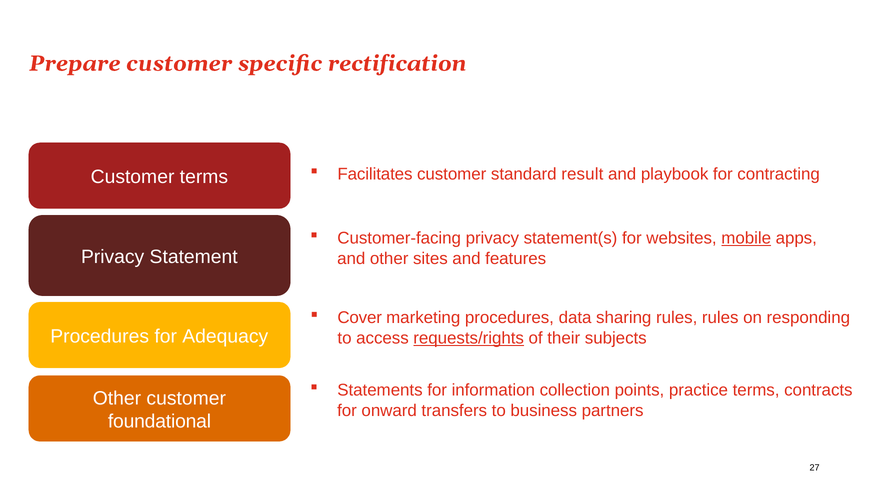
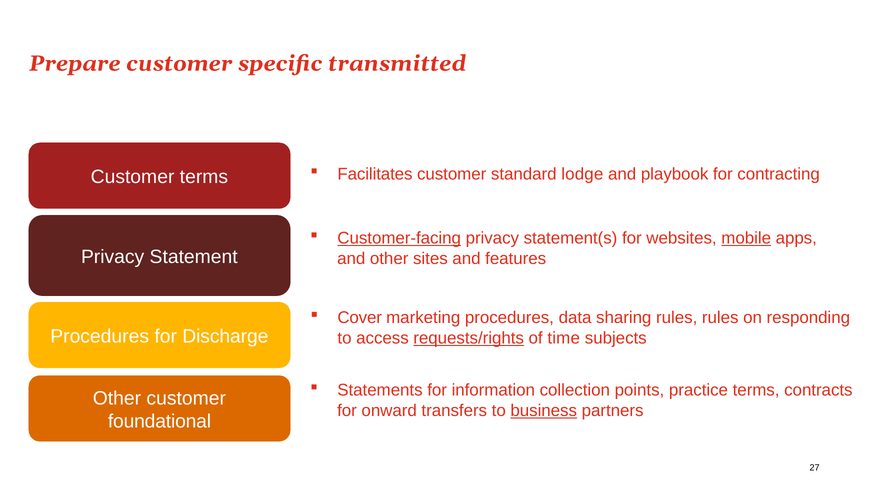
rectification: rectification -> transmitted (397, 63)
result: result -> lodge (582, 174)
Customer-facing underline: none -> present (399, 238)
Adequacy: Adequacy -> Discharge (225, 337)
their: their -> time (564, 338)
business underline: none -> present (544, 411)
